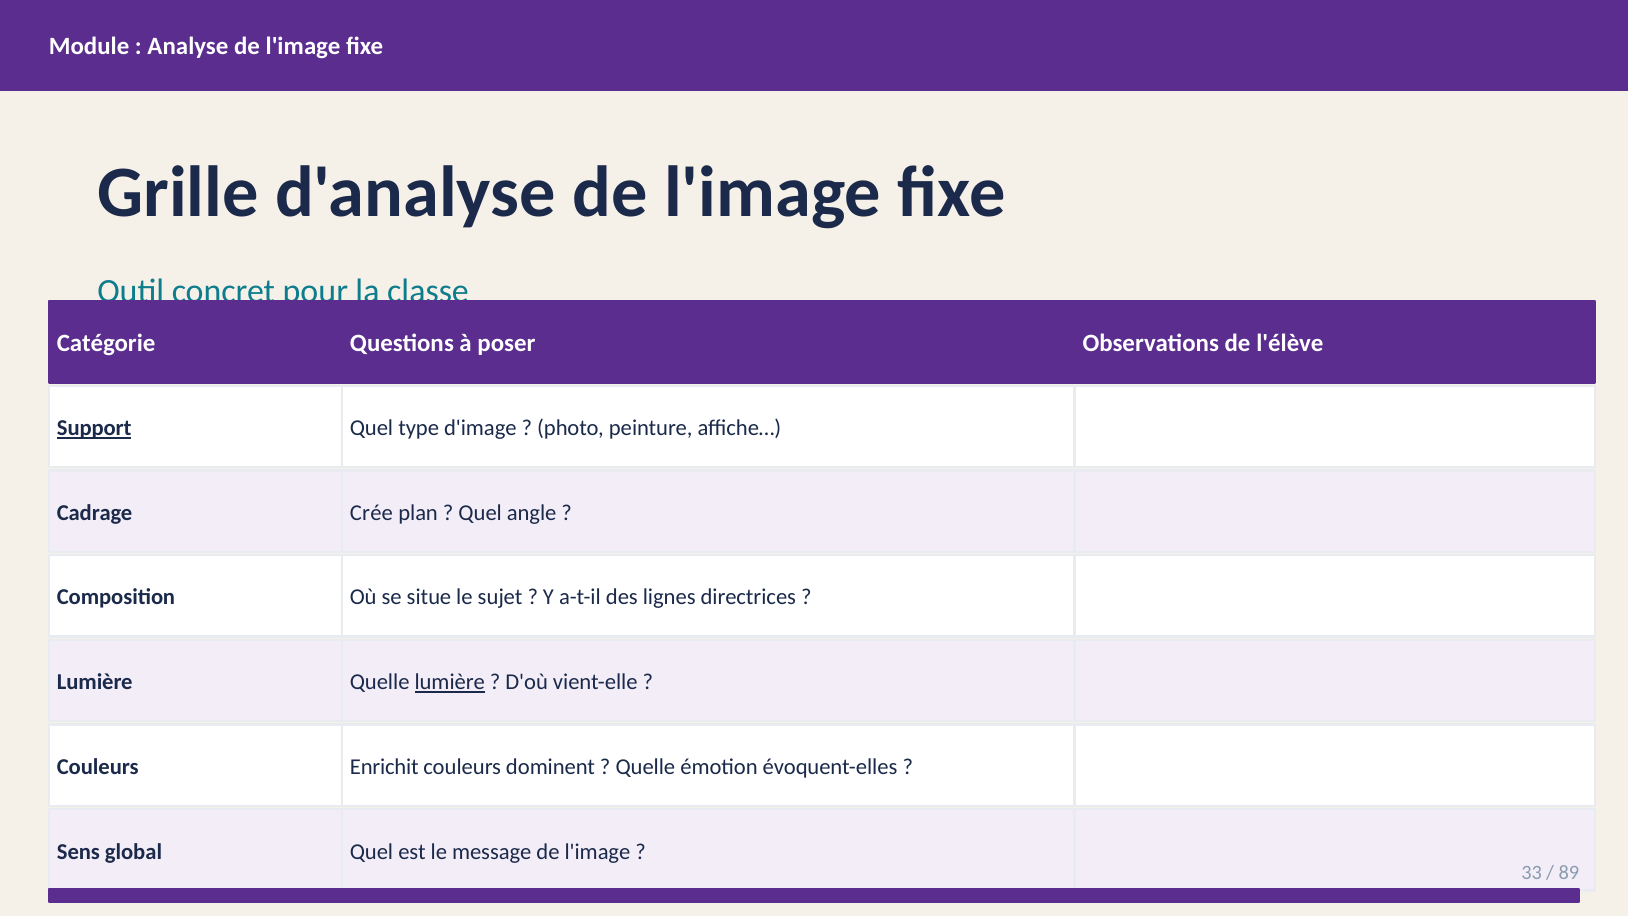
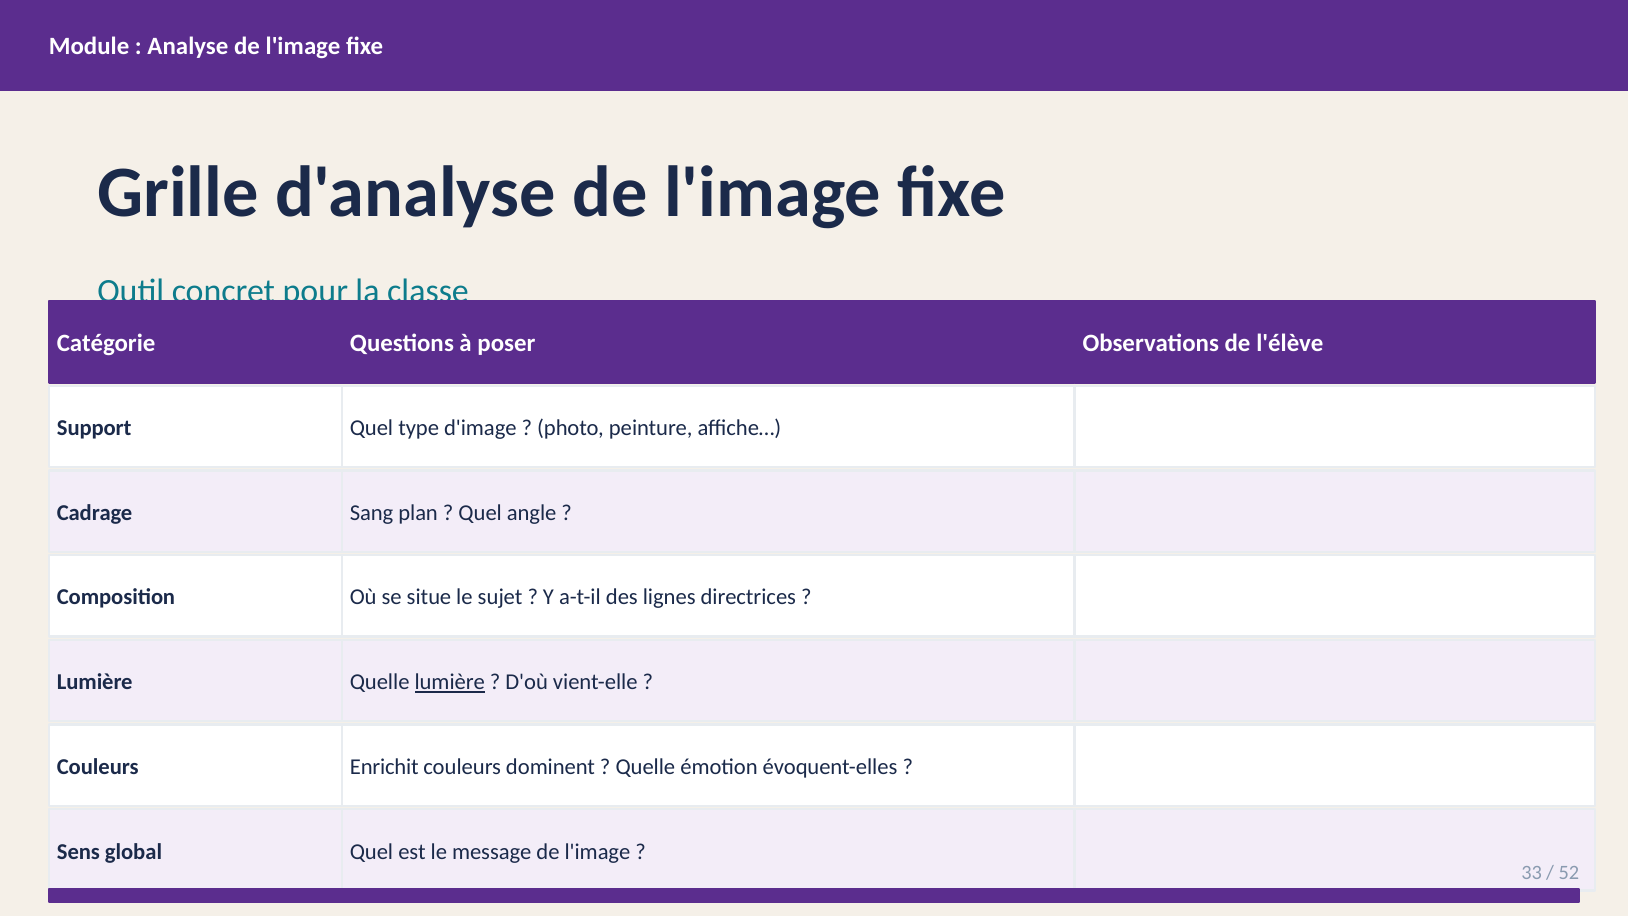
Support underline: present -> none (94, 428)
Crée: Crée -> Sang (372, 513)
89: 89 -> 52 (1569, 872)
